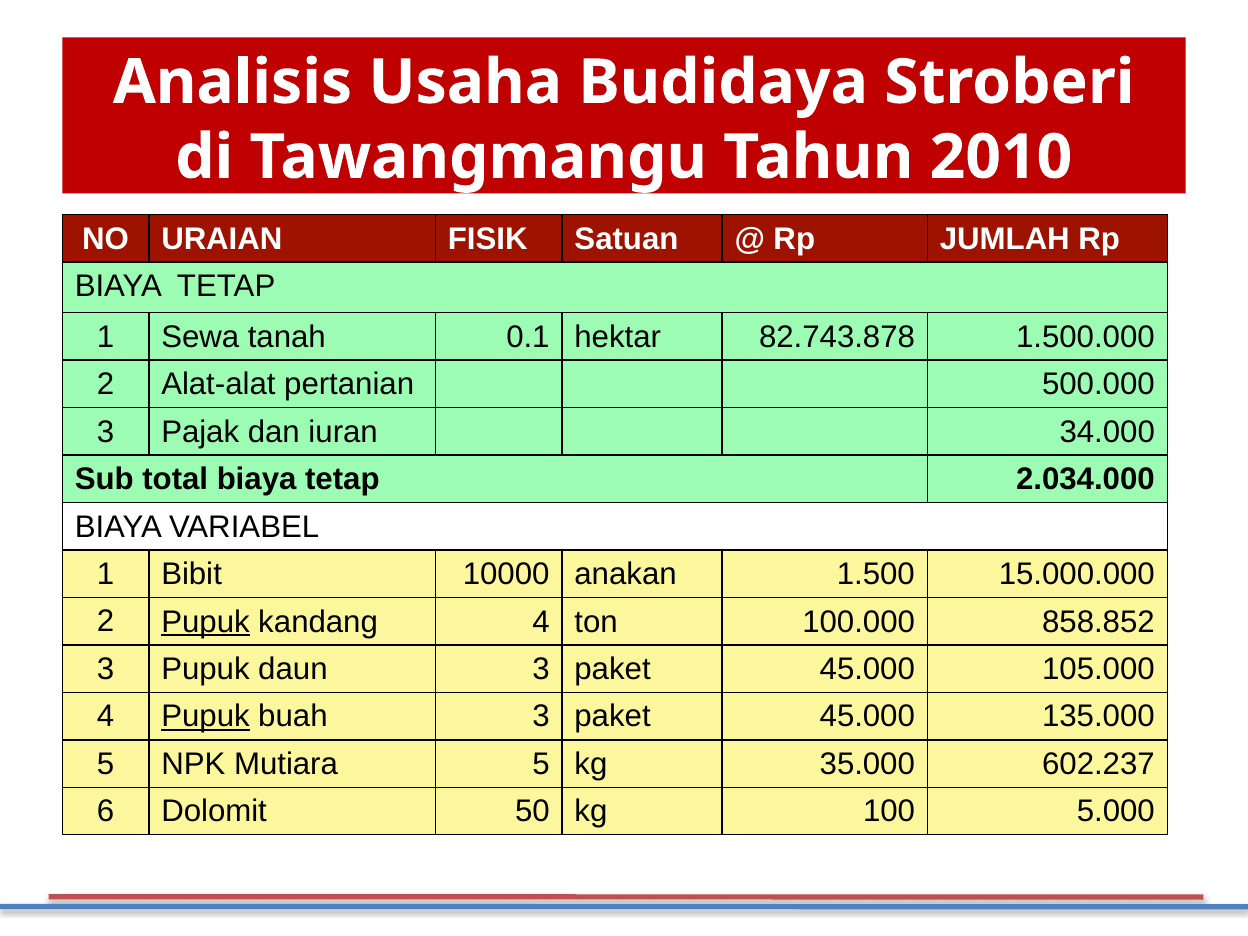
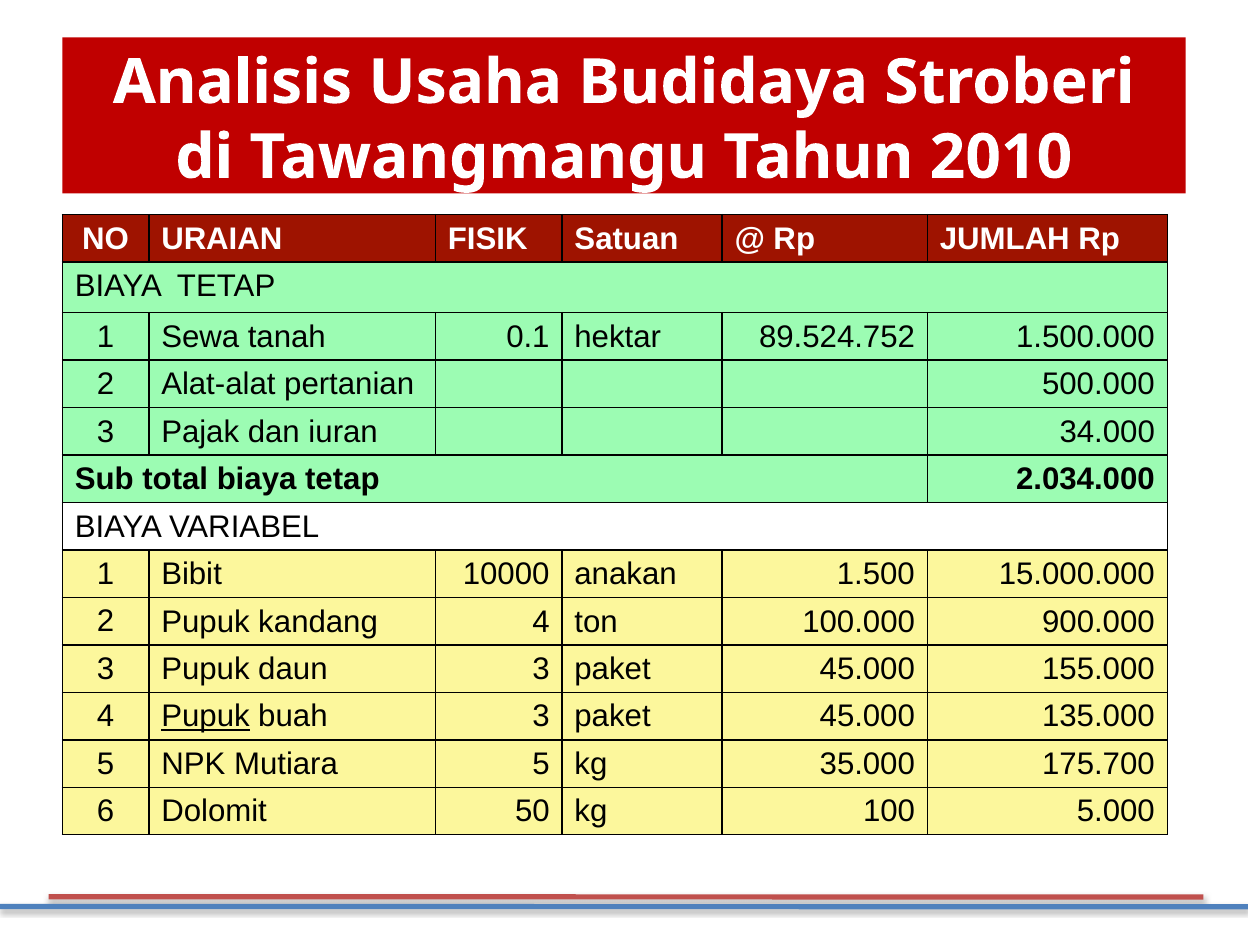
82.743.878: 82.743.878 -> 89.524.752 (837, 337)
Pupuk underline: present -> none (206, 622)
858.852: 858.852 -> 900.000 (1098, 622)
105.000: 105.000 -> 155.000 (1098, 669)
602.237: 602.237 -> 175.700 (1098, 764)
